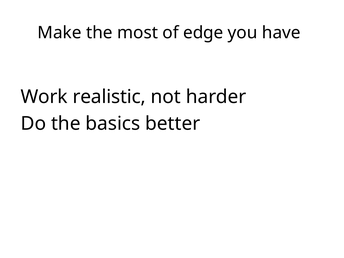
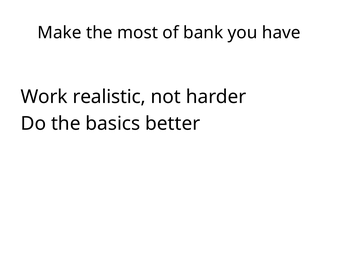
edge: edge -> bank (203, 33)
